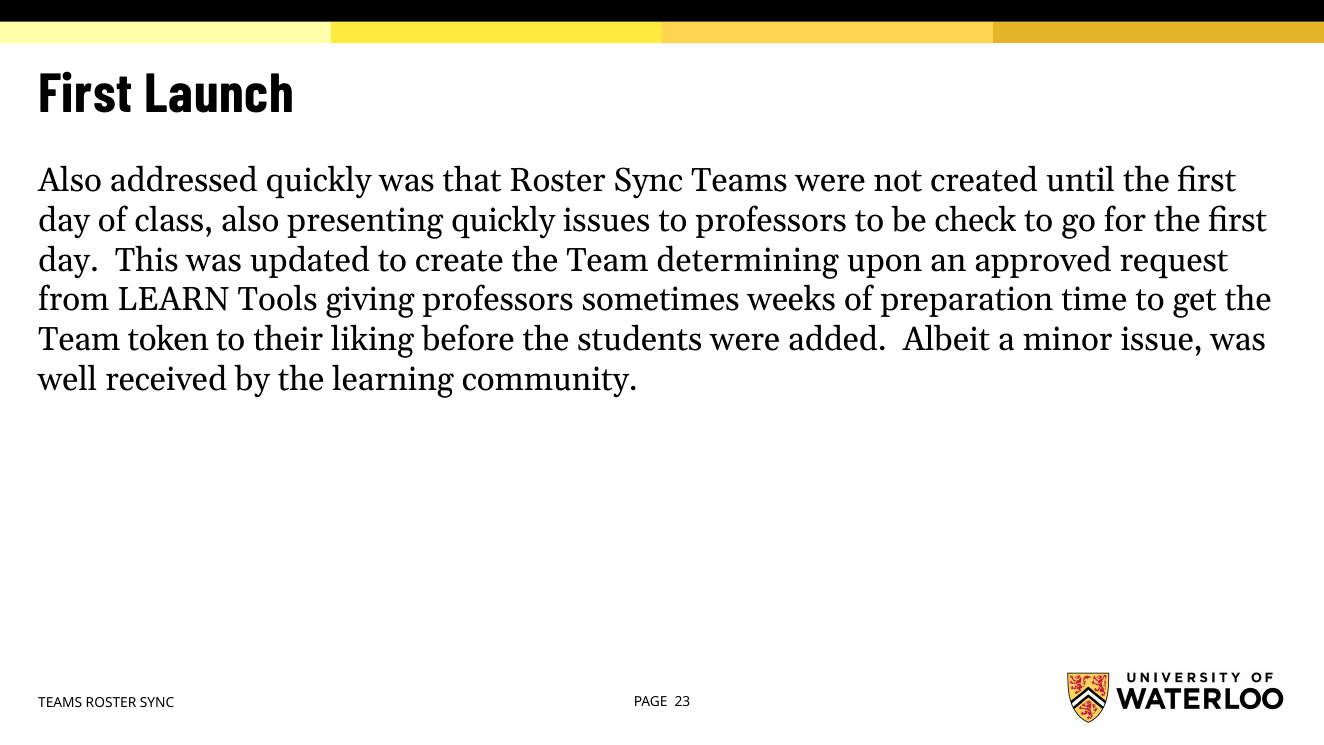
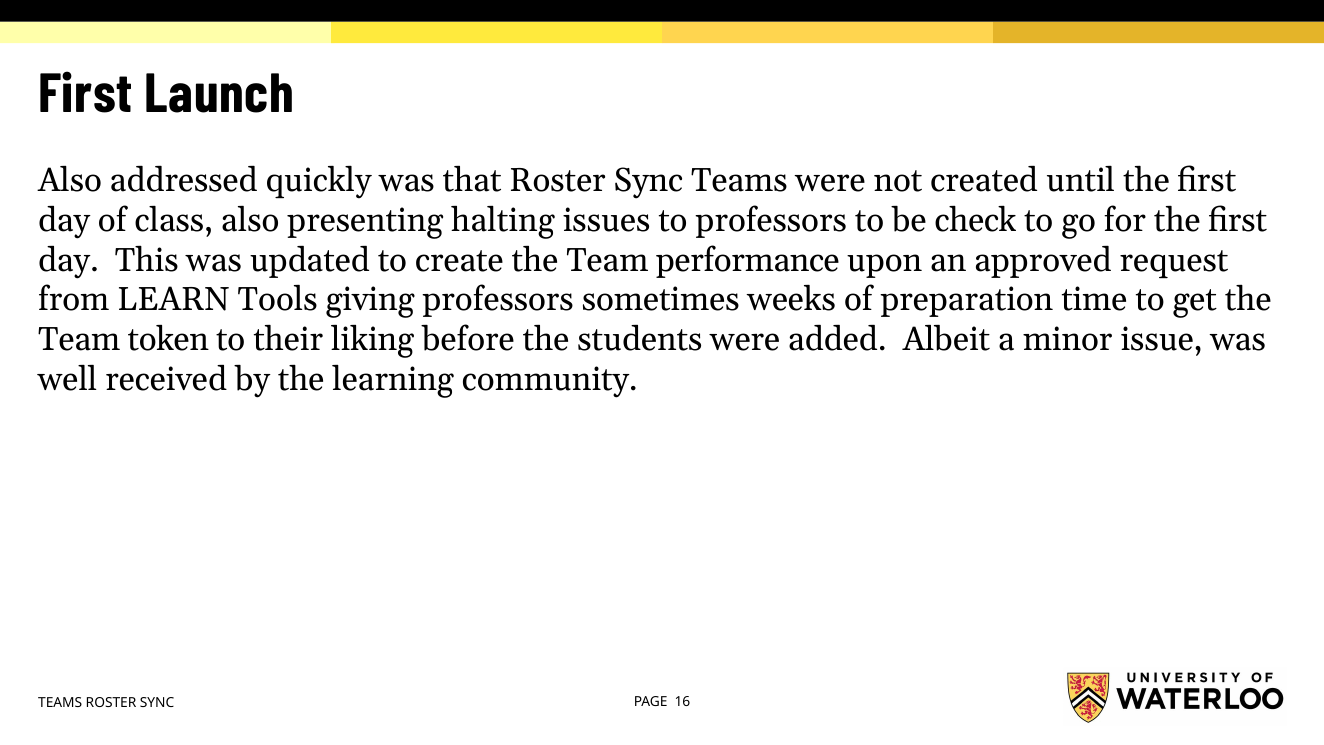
presenting quickly: quickly -> halting (503, 220)
determining: determining -> performance (748, 260)
23: 23 -> 16 (683, 702)
